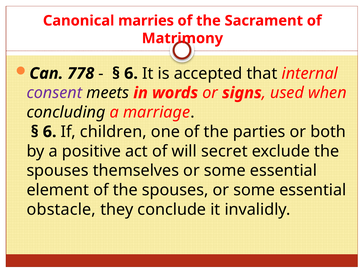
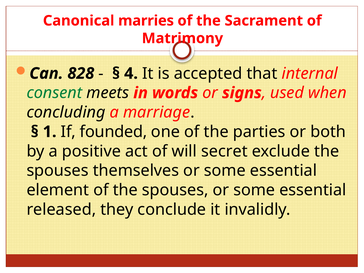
778: 778 -> 828 (81, 73)
6: 6 -> 4 (131, 73)
consent colour: purple -> green (54, 93)
6: 6 -> 1 (50, 132)
children: children -> founded (113, 132)
obstacle: obstacle -> released (61, 209)
